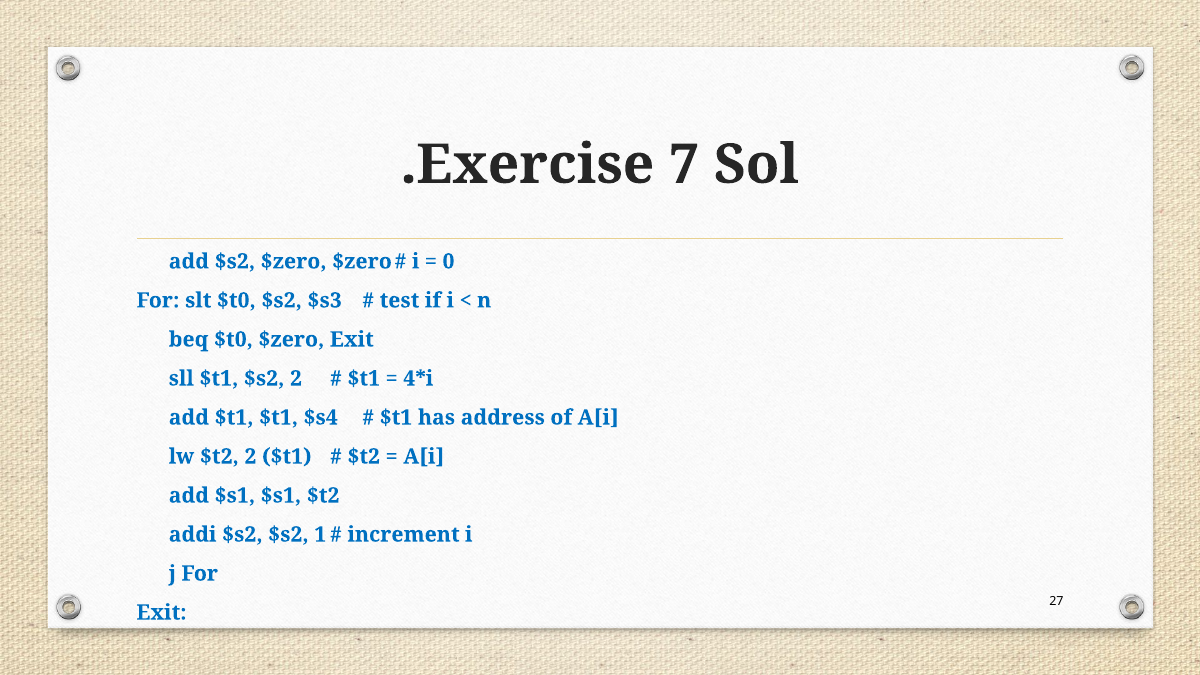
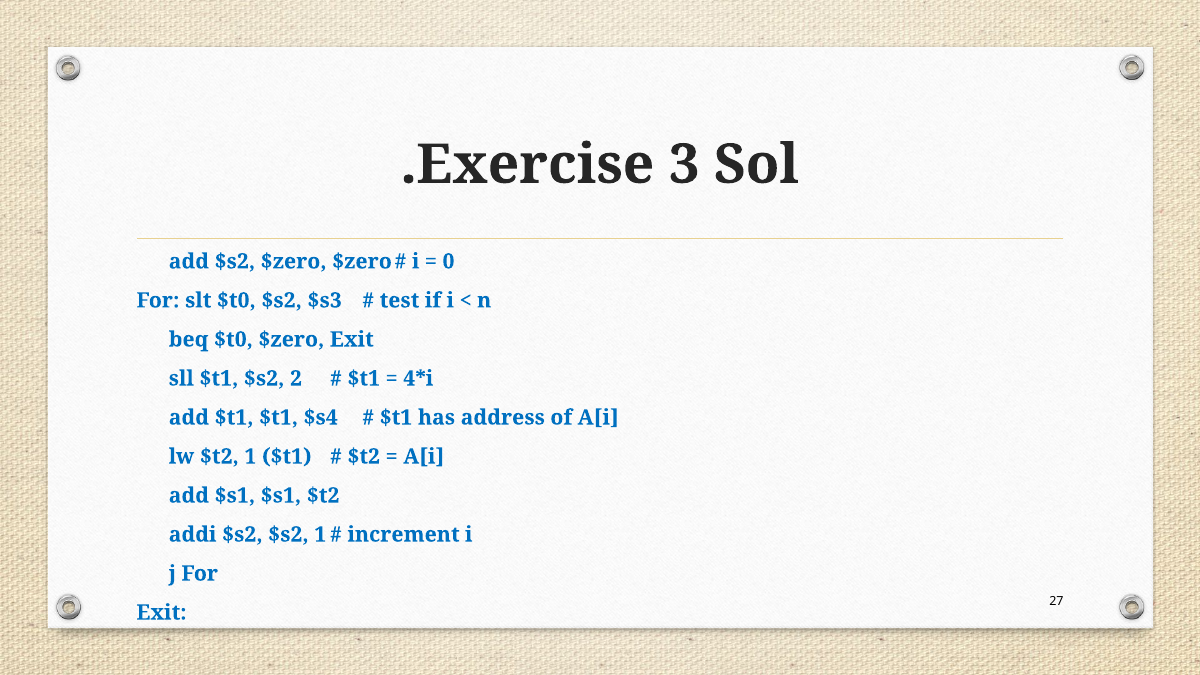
7: 7 -> 3 (684, 165)
$t2 2: 2 -> 1 (250, 457)
